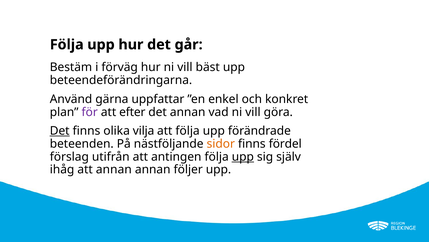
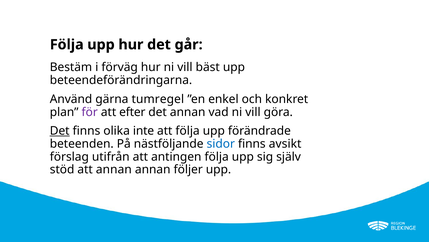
uppfattar: uppfattar -> tumregel (158, 99)
vilja: vilja -> inte (144, 131)
sidor colour: orange -> blue (221, 143)
fördel: fördel -> avsikt (285, 143)
upp underline: present -> none (243, 156)
ihåg: ihåg -> stöd (62, 169)
